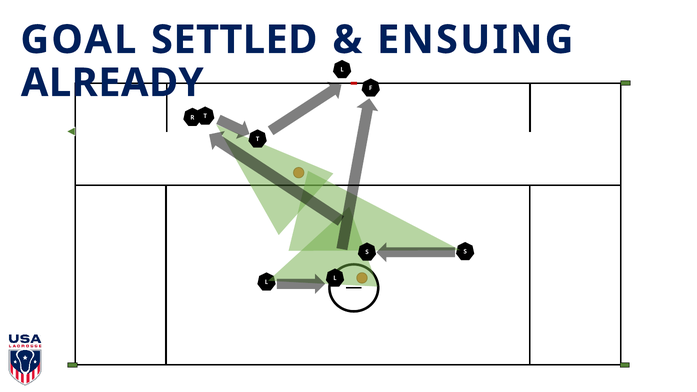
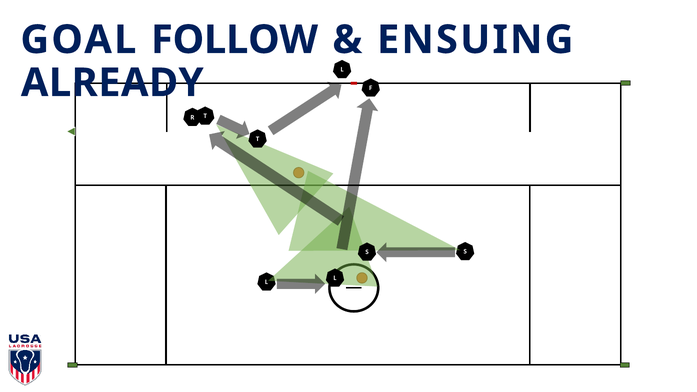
SETTLED: SETTLED -> FOLLOW (234, 40)
